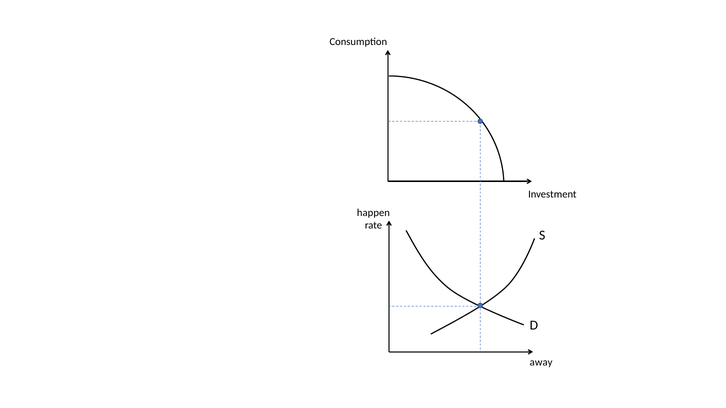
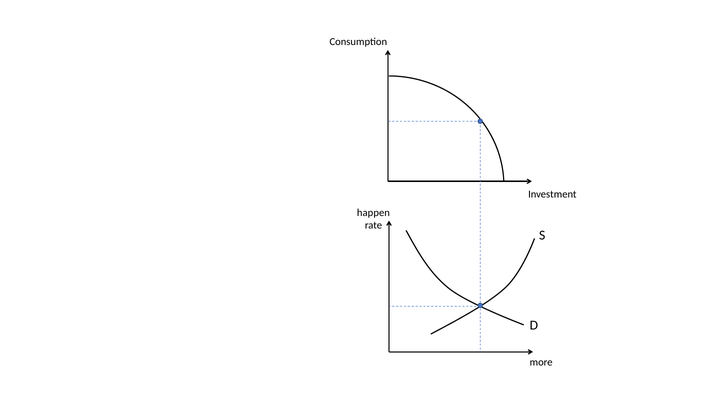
away: away -> more (541, 363)
